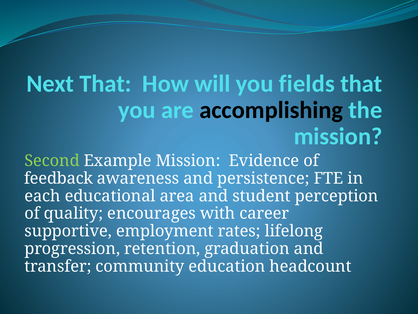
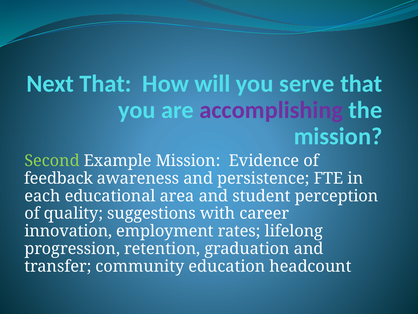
fields: fields -> serve (307, 84)
accomplishing colour: black -> purple (271, 110)
encourages: encourages -> suggestions (152, 213)
supportive: supportive -> innovation (68, 231)
